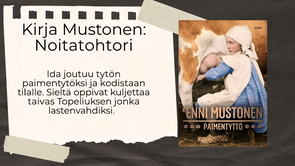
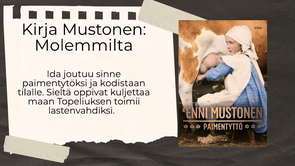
Noitatohtori: Noitatohtori -> Molemmilta (84, 45)
tytön: tytön -> sinne (109, 74)
taivas: taivas -> maan (41, 101)
jonka: jonka -> toimii (127, 101)
